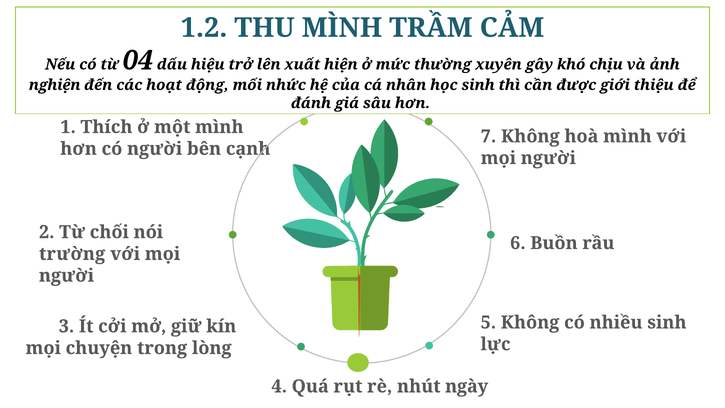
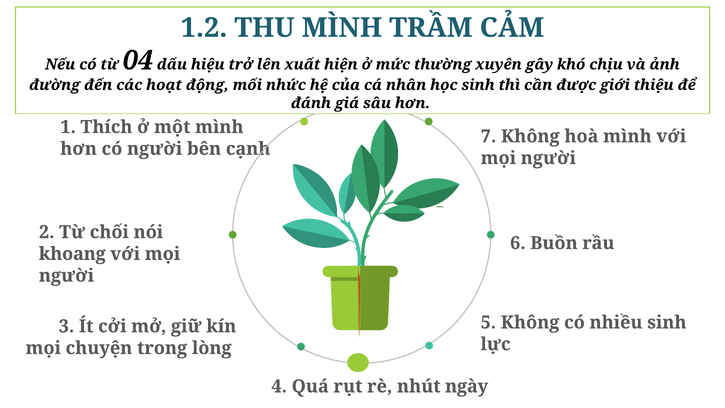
nghiện: nghiện -> đường (55, 85)
trường: trường -> khoang (72, 254)
